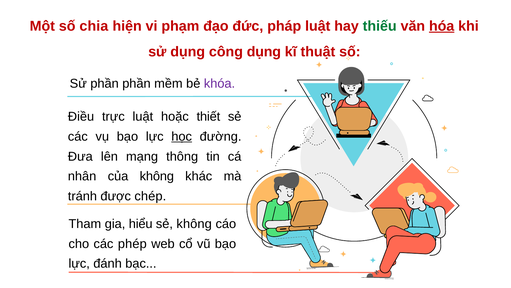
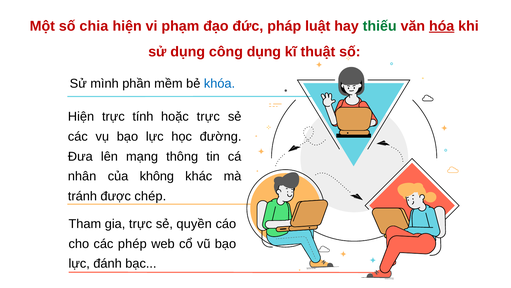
Sử phần: phần -> mình (105, 83)
khóa colour: purple -> blue (219, 83)
Điều: Điều -> Hiện (81, 116)
trực luật: luật -> tính (143, 116)
hoặc thiết: thiết -> trực (208, 116)
học underline: present -> none (182, 136)
gia hiểu: hiểu -> trực (141, 223)
sẻ không: không -> quyền (194, 223)
